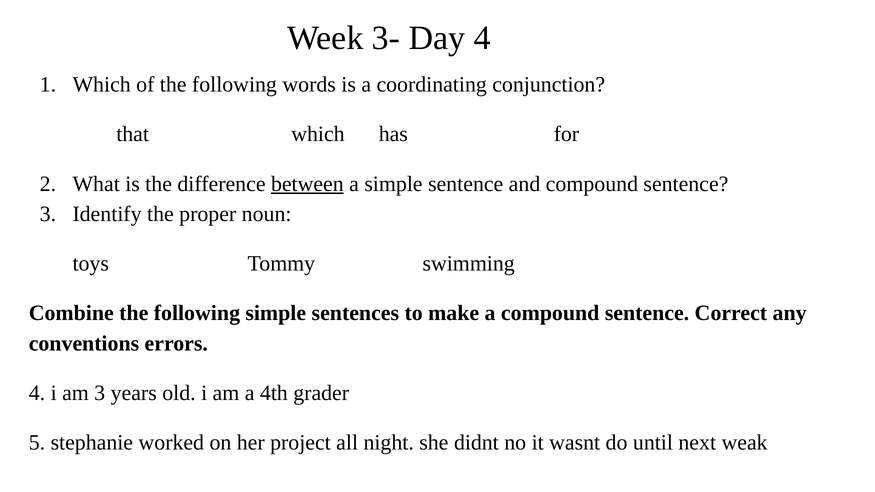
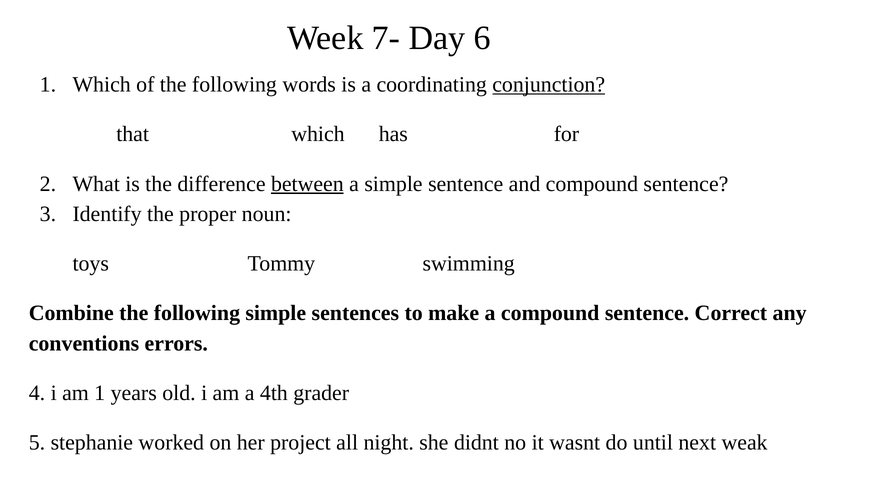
3-: 3- -> 7- (386, 38)
Day 4: 4 -> 6 (482, 38)
conjunction underline: none -> present (549, 85)
am 3: 3 -> 1 (100, 393)
